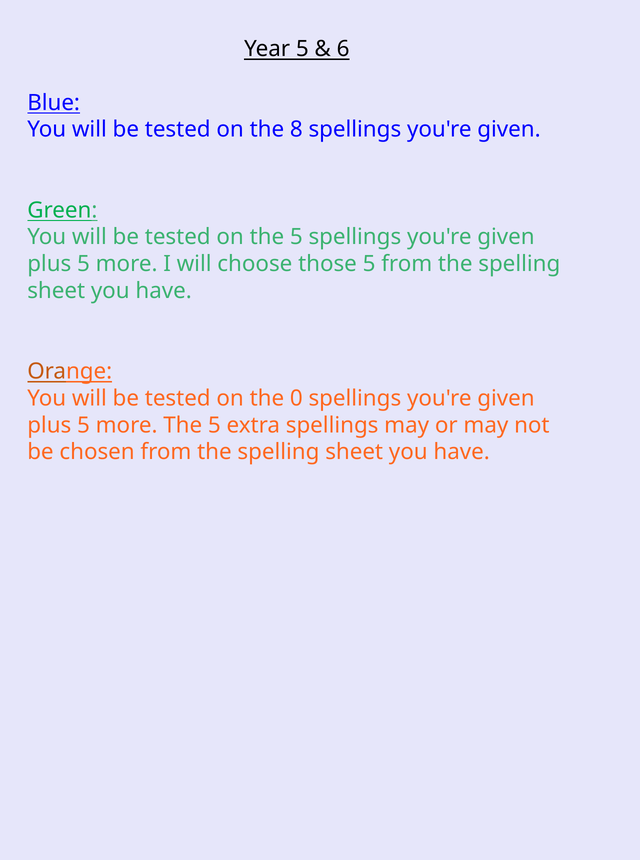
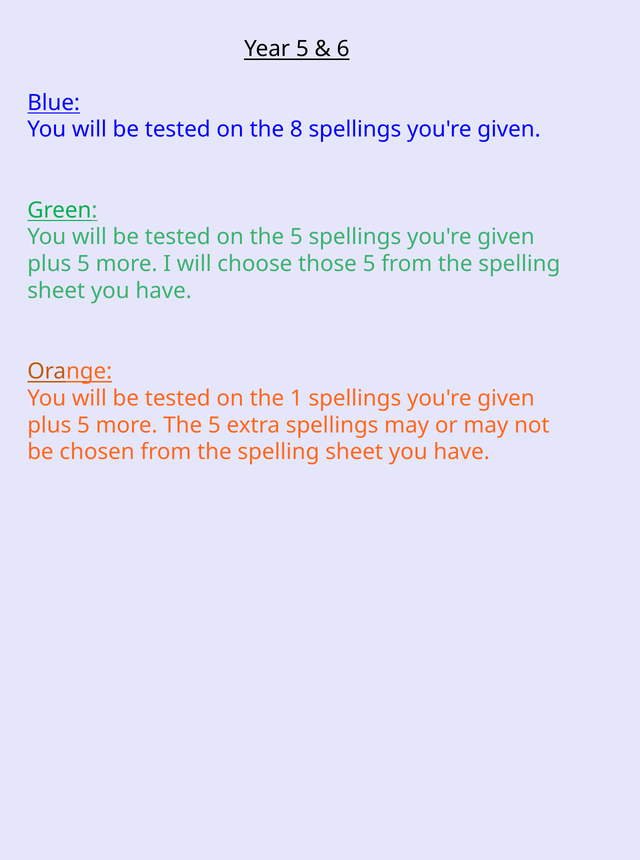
0: 0 -> 1 (296, 399)
